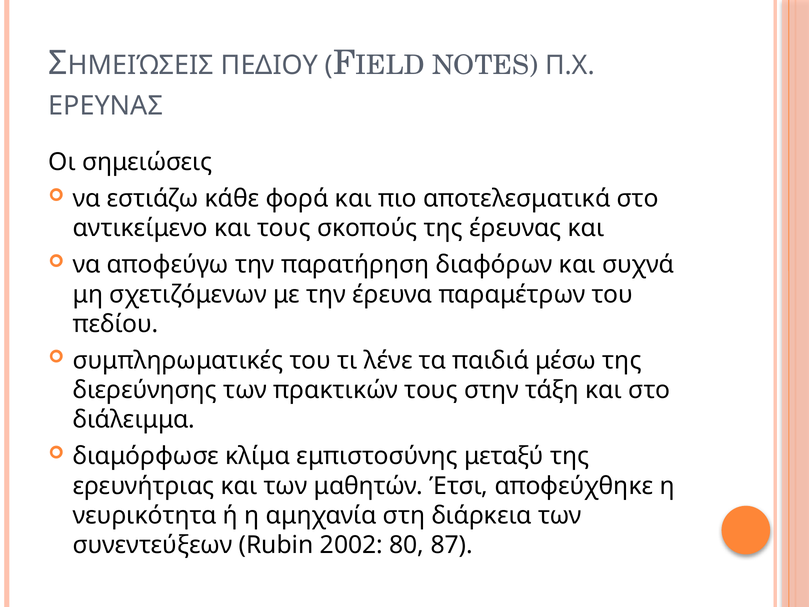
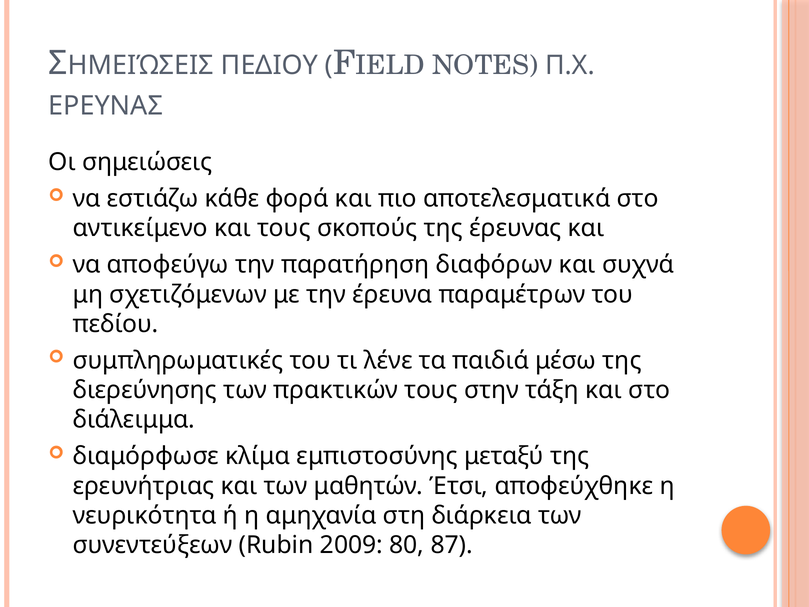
2002: 2002 -> 2009 (351, 545)
